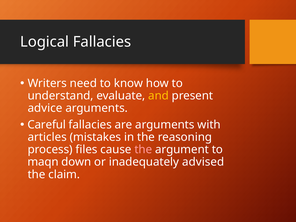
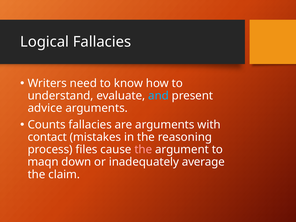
and colour: yellow -> light blue (158, 96)
Careful: Careful -> Counts (47, 125)
articles: articles -> contact (47, 137)
advised: advised -> average (203, 162)
